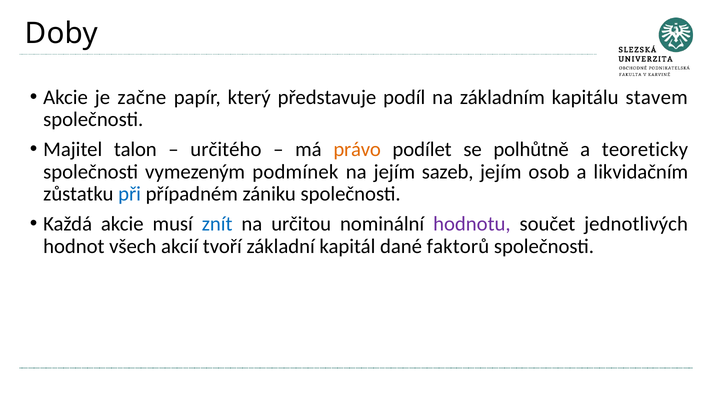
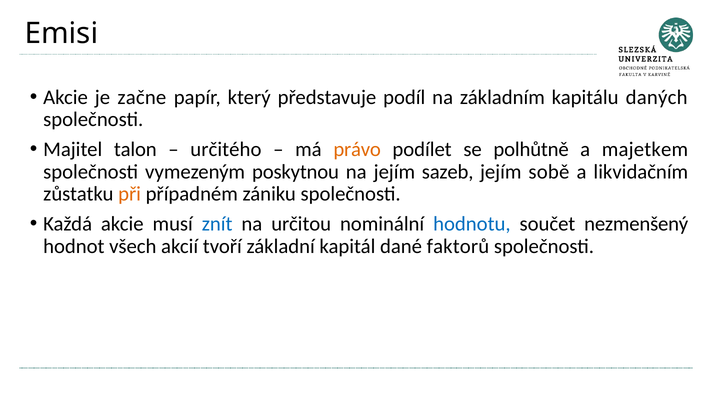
Doby: Doby -> Emisi (62, 34)
stavem: stavem -> daných (657, 97)
teoreticky: teoreticky -> majetkem (645, 149)
podmínek: podmínek -> poskytnou (296, 172)
osob: osob -> sobě (549, 172)
při colour: blue -> orange (130, 194)
hodnotu colour: purple -> blue (472, 224)
jednotlivých: jednotlivých -> nezmenšený (636, 224)
